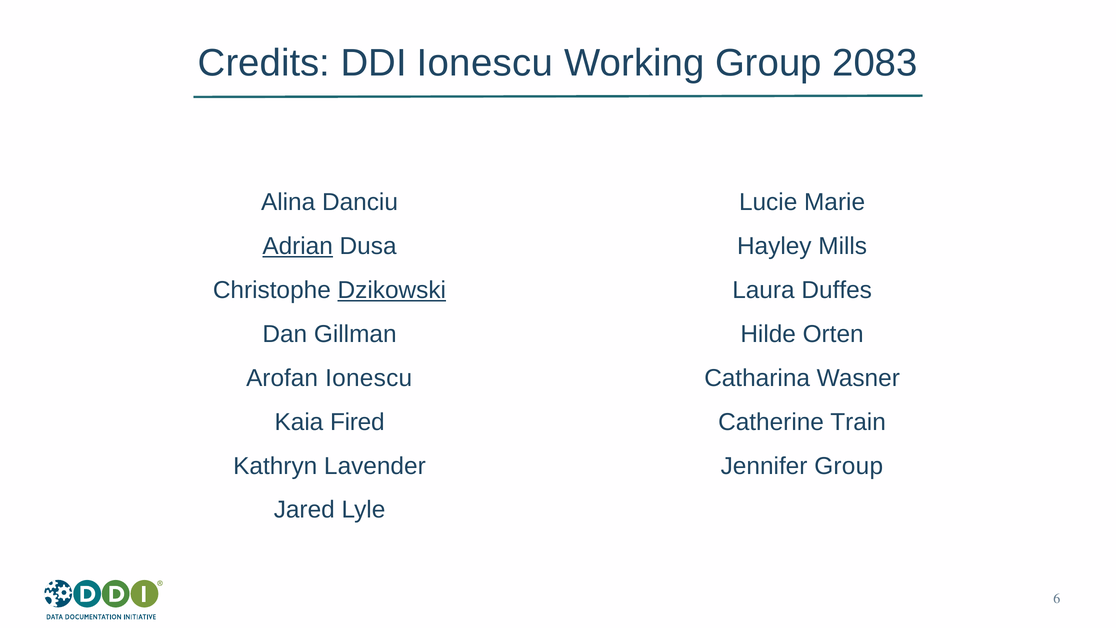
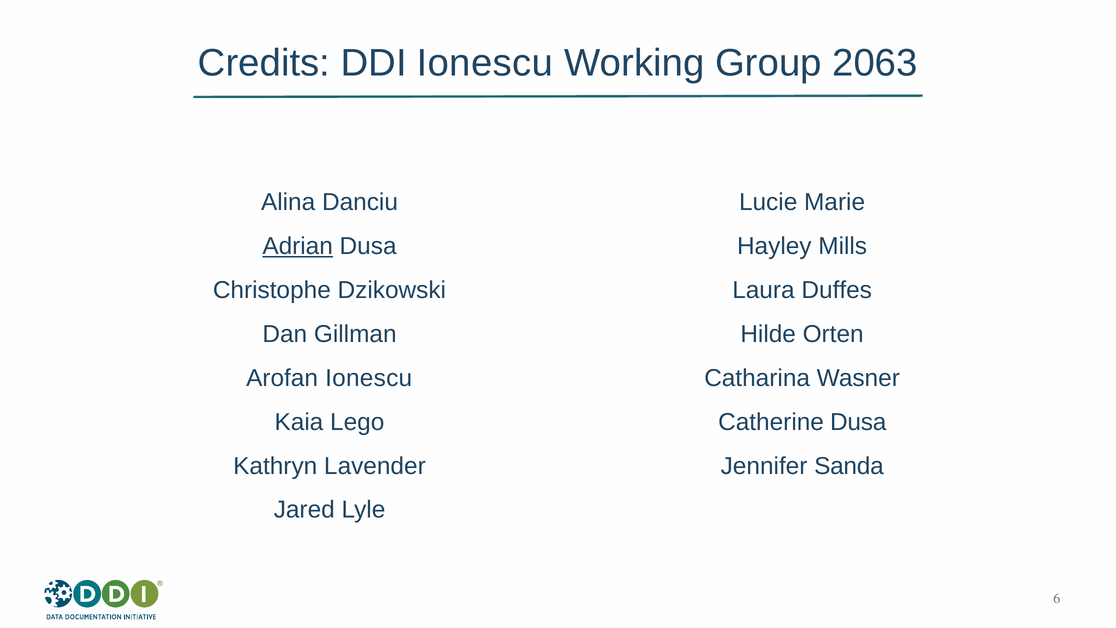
2083: 2083 -> 2063 (875, 63)
Dzikowski underline: present -> none (392, 290)
Fired: Fired -> Lego (357, 422)
Catherine Train: Train -> Dusa (858, 422)
Jennifer Group: Group -> Sanda (849, 466)
